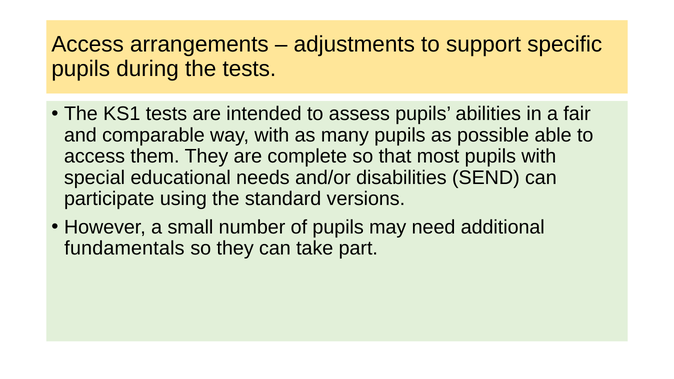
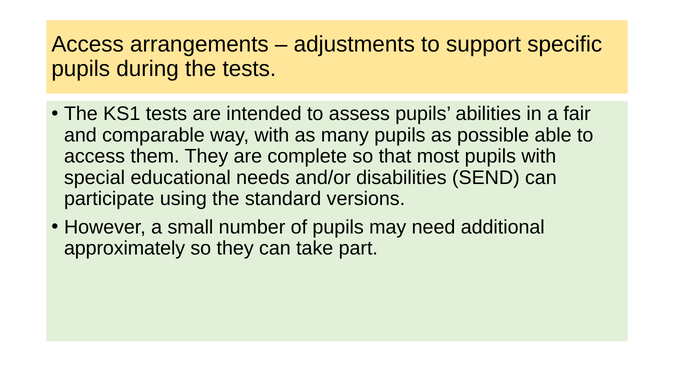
fundamentals: fundamentals -> approximately (125, 248)
